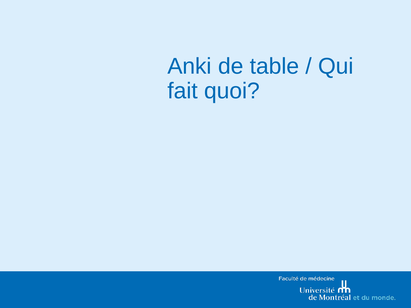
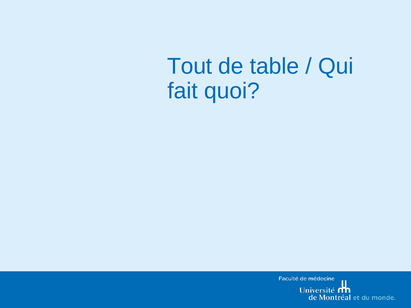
Anki: Anki -> Tout (190, 66)
